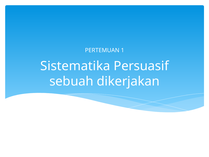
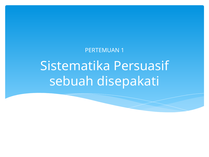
dikerjakan: dikerjakan -> disepakati (128, 81)
